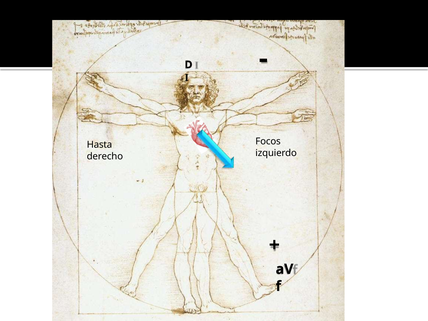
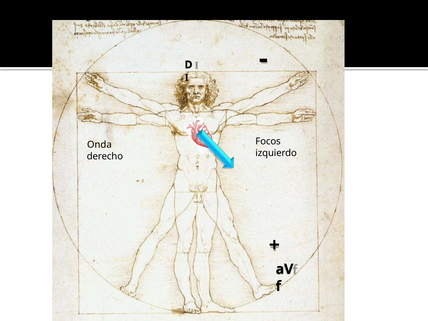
Hasta: Hasta -> Onda (99, 145)
